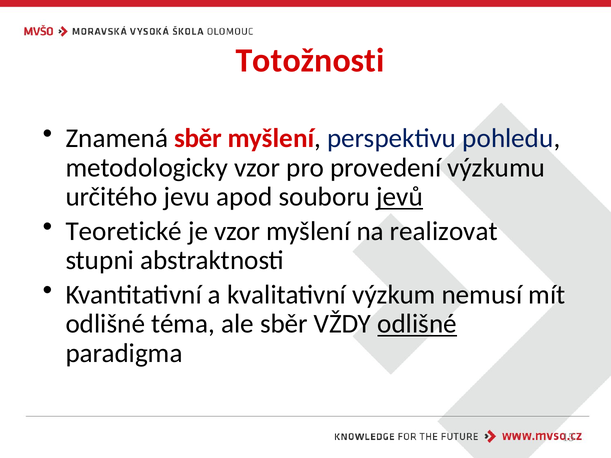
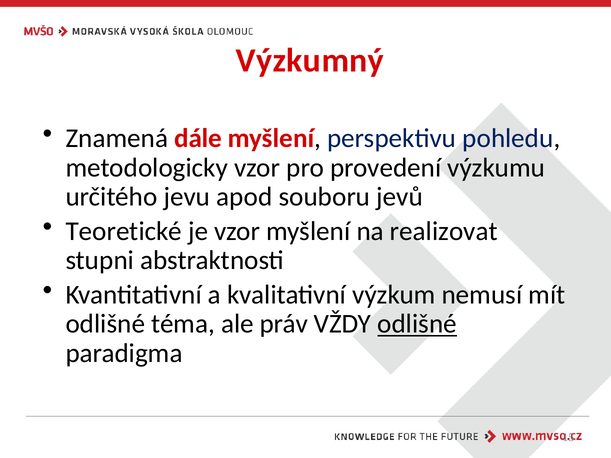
Totožnosti: Totožnosti -> Výzkumný (310, 61)
Znamená sběr: sběr -> dále (198, 138)
jevů underline: present -> none (400, 197)
ale sběr: sběr -> práv (284, 324)
